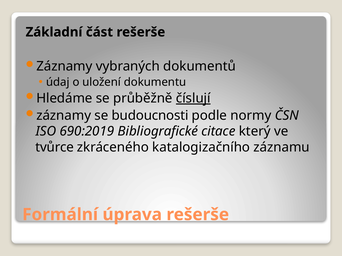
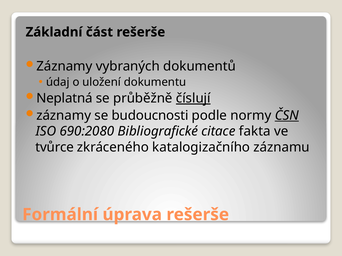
Hledáme: Hledáme -> Neplatná (64, 98)
ČSN underline: none -> present (287, 116)
690:2019: 690:2019 -> 690:2080 (87, 132)
který: který -> fakta (255, 132)
